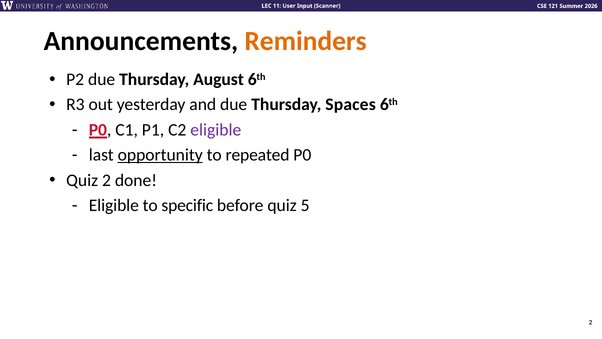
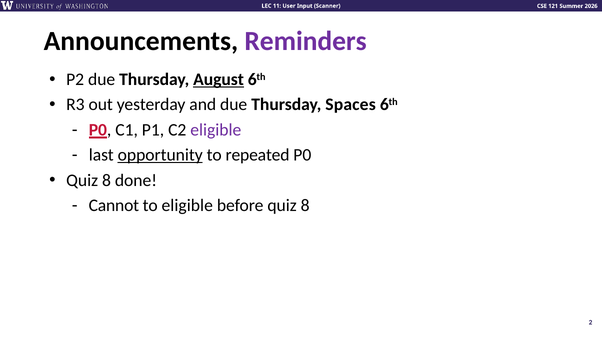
Reminders colour: orange -> purple (306, 41)
August underline: none -> present (219, 79)
2: 2 -> 8 (107, 180)
Eligible: Eligible -> Cannot (114, 205)
to specific: specific -> eligible (187, 205)
before quiz 5: 5 -> 8 (305, 205)
